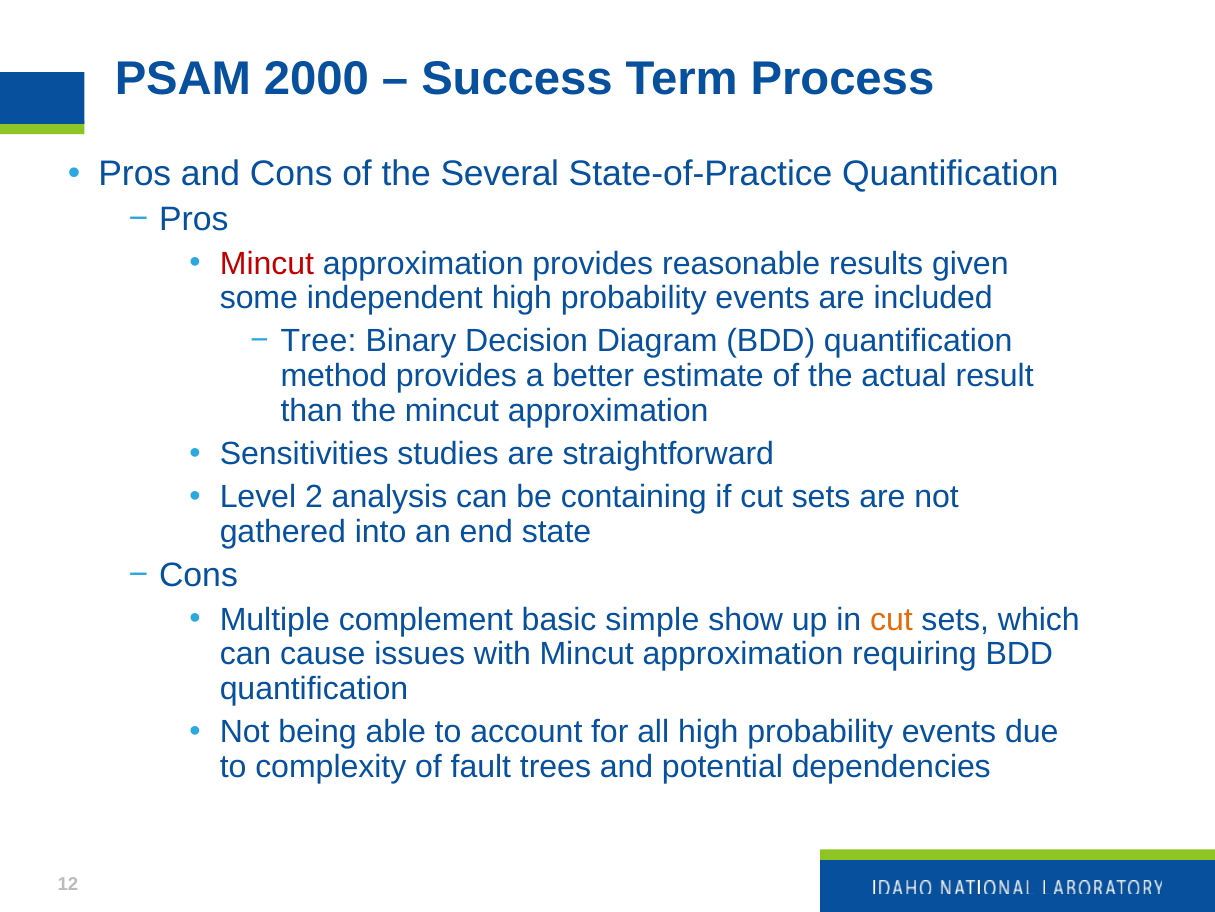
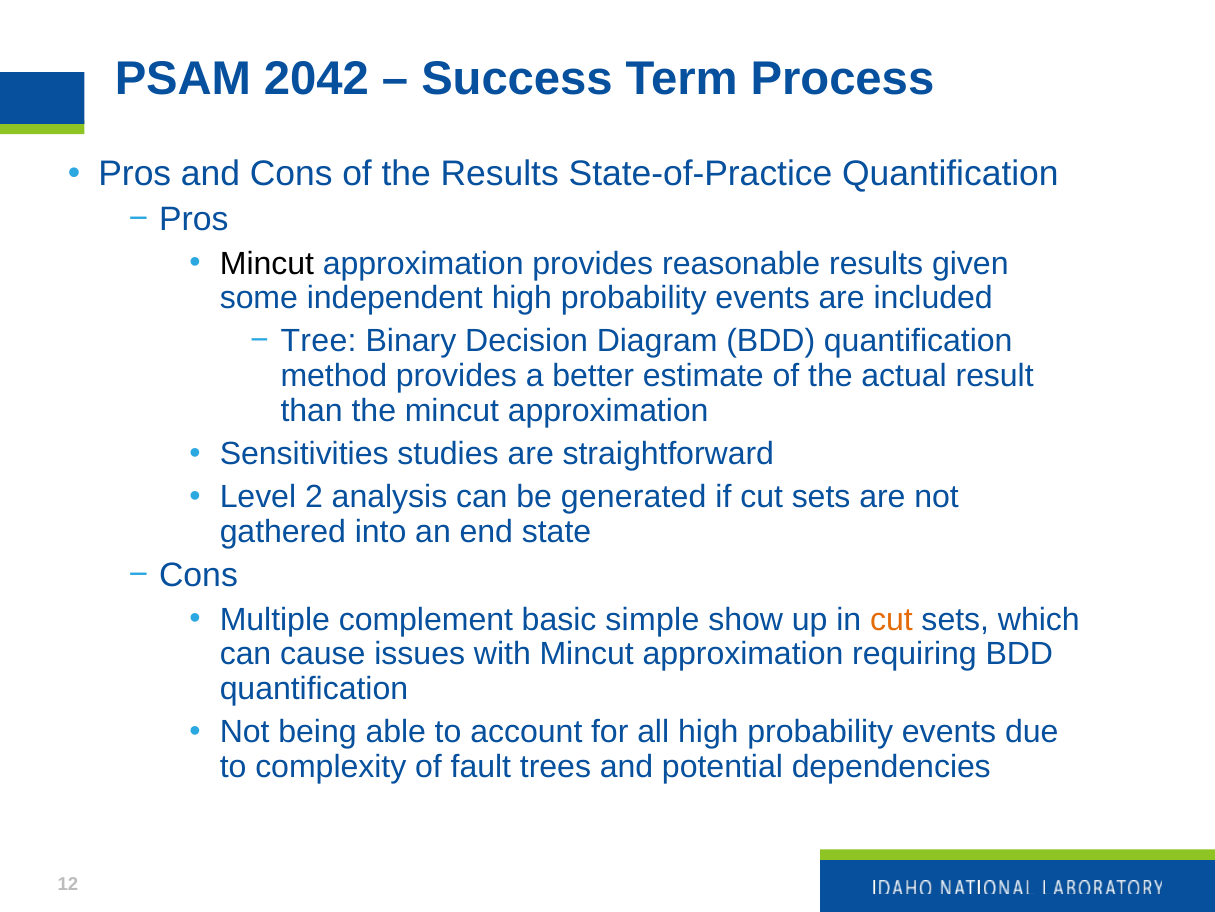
2000: 2000 -> 2042 (316, 78)
the Several: Several -> Results (500, 174)
Mincut colour: red -> black (267, 263)
containing: containing -> generated (634, 496)
